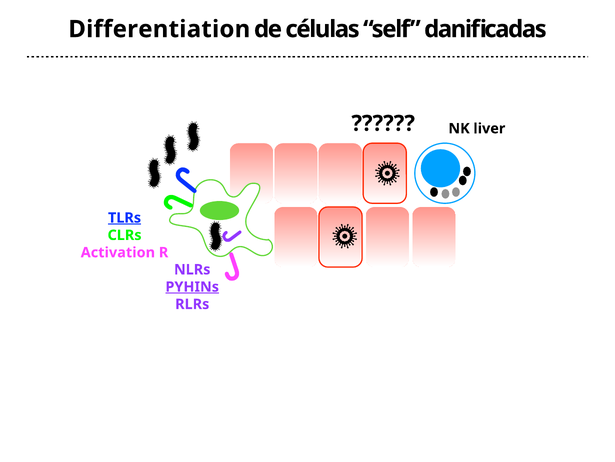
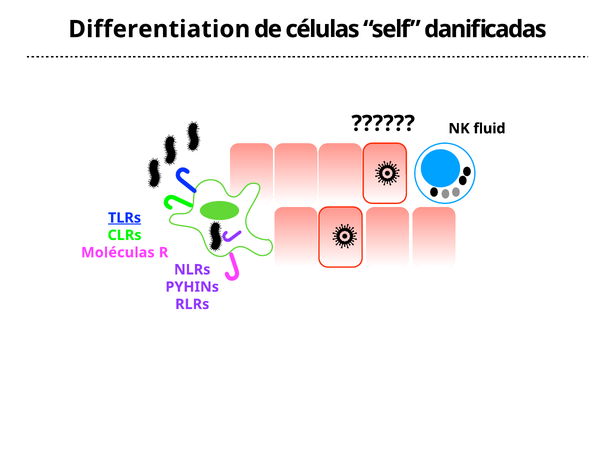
liver: liver -> fluid (489, 128)
Activation: Activation -> Moléculas (118, 252)
PYHINs underline: present -> none (192, 286)
